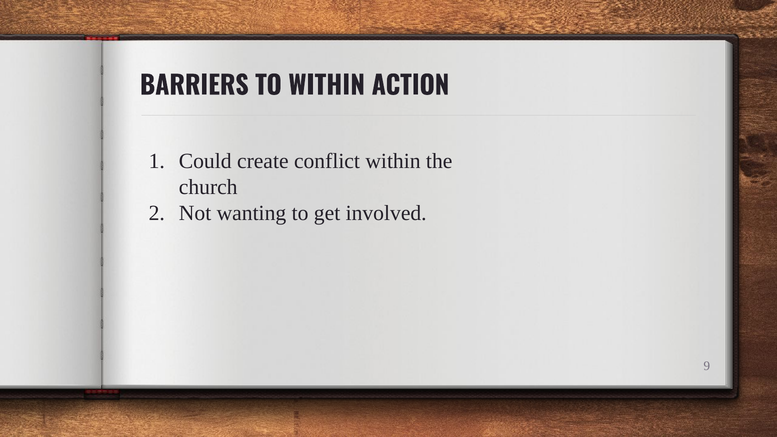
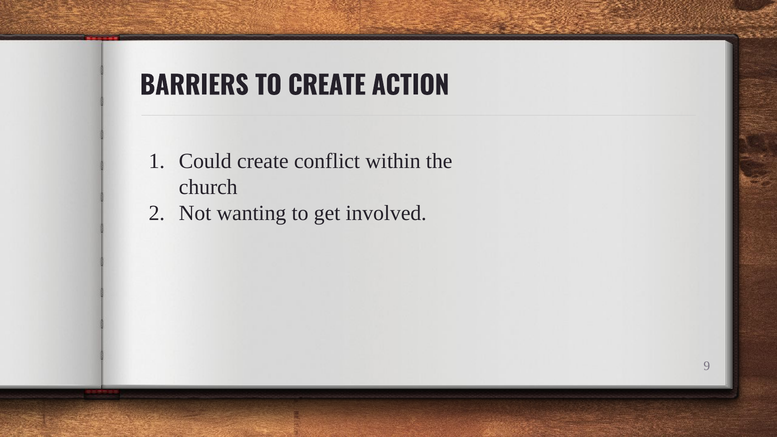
TO WITHIN: WITHIN -> CREATE (327, 86)
